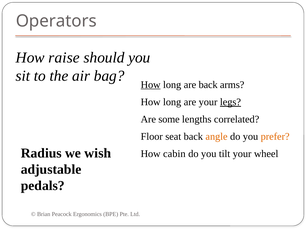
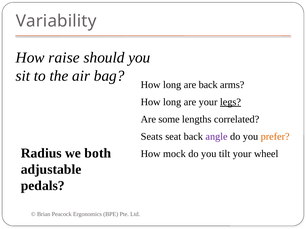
Operators: Operators -> Variability (56, 21)
How underline: present -> none (151, 85)
Floor: Floor -> Seats (152, 137)
angle colour: orange -> purple (217, 137)
wish: wish -> both (98, 153)
cabin: cabin -> mock (174, 154)
